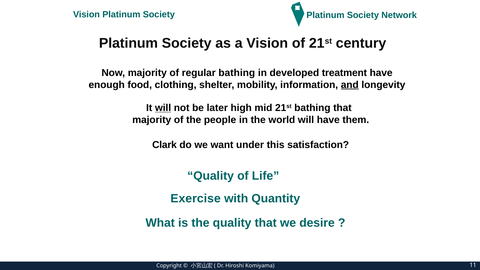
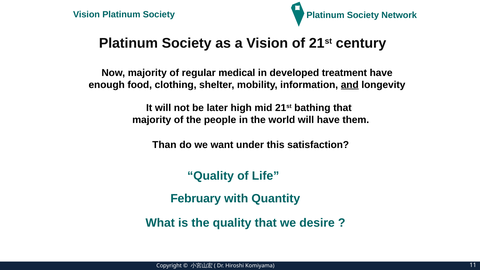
regular bathing: bathing -> medical (237, 73)
will underline: present -> none (163, 108)
Clark: Clark -> Than (164, 145)
Exercise: Exercise -> February (196, 199)
